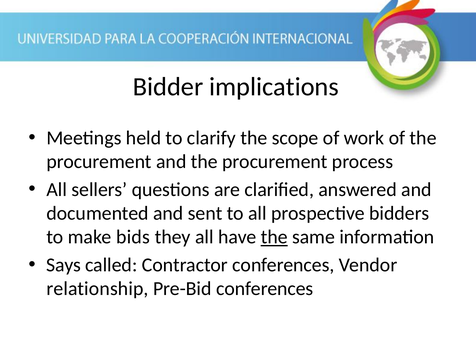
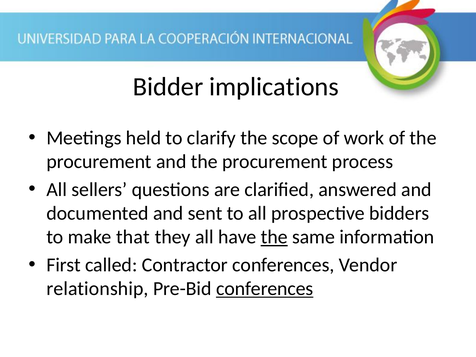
bids: bids -> that (133, 237)
Says: Says -> First (64, 265)
conferences underline: none -> present (265, 289)
